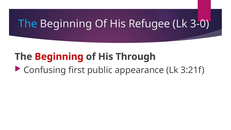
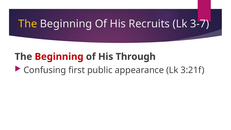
The colour: light blue -> yellow (28, 24)
Refugee: Refugee -> Recruits (149, 24)
3-0: 3-0 -> 3-7 (200, 24)
